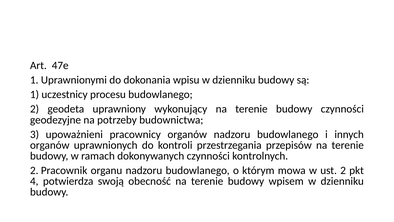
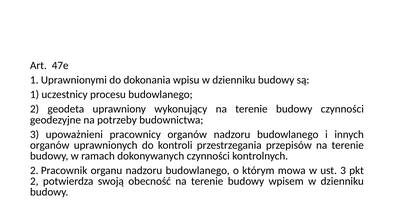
ust 2: 2 -> 3 (343, 170)
4: 4 -> 2 (34, 181)
